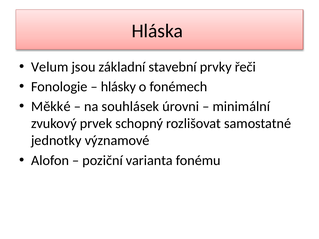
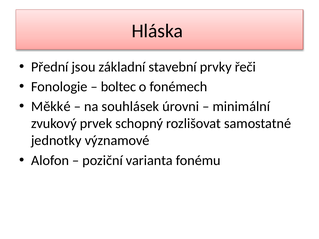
Velum: Velum -> Přední (50, 67)
hlásky: hlásky -> boltec (118, 87)
